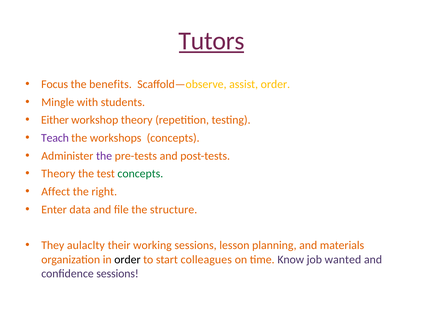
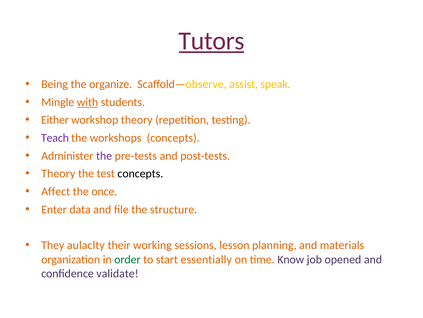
Focus: Focus -> Being (55, 84)
benefits: benefits -> organize (111, 84)
assist order: order -> speak (275, 84)
with underline: none -> present (88, 102)
concepts colour: green -> black (140, 173)
right: right -> once (104, 191)
order colour: black -> green (127, 259)
colleagues: colleagues -> essentially (206, 259)
wanted: wanted -> opened (343, 259)
confidence sessions: sessions -> validate (117, 273)
